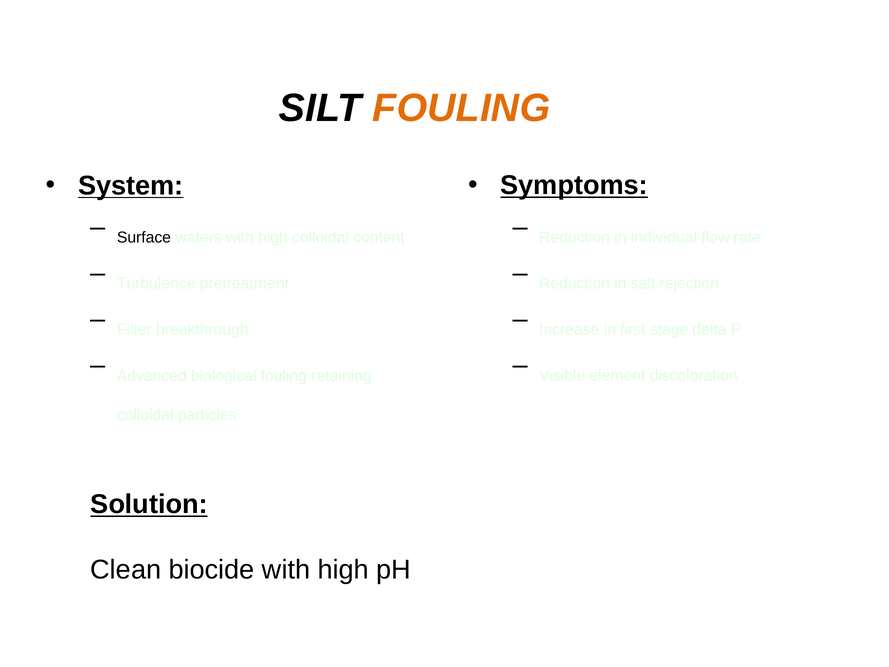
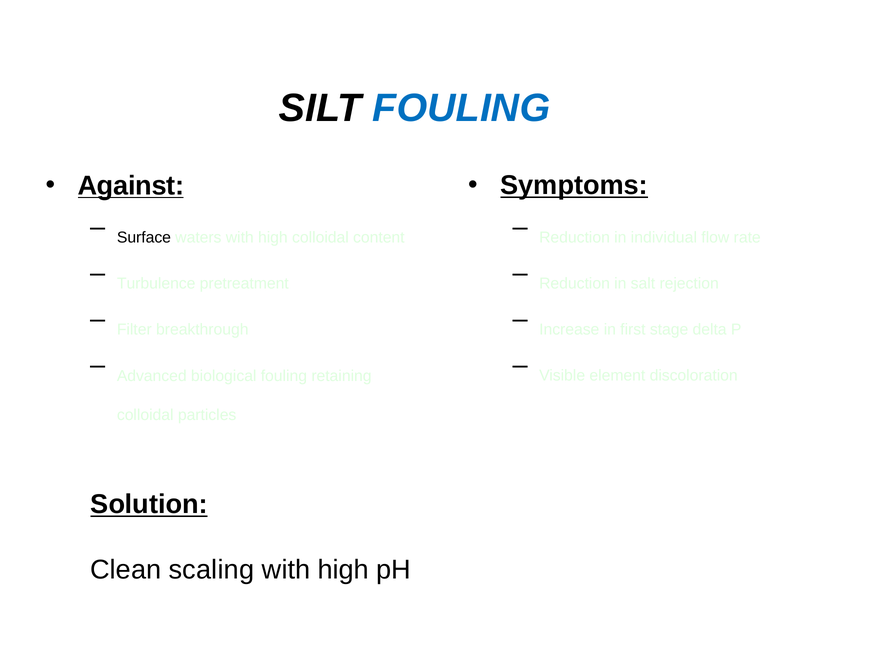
FOULING colour: orange -> blue (461, 108)
System: System -> Against (131, 185)
biocide: biocide -> scaling (211, 569)
